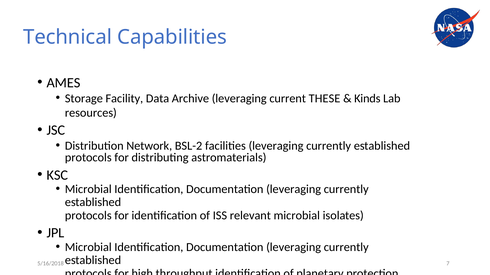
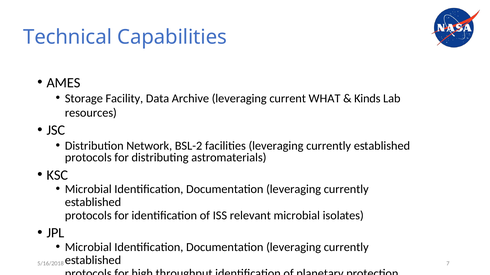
THESE: THESE -> WHAT (325, 99)
